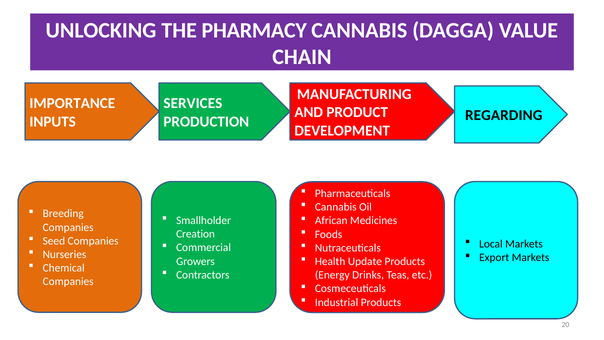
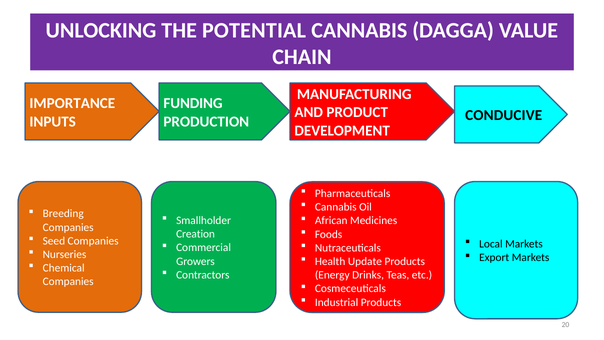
PHARMACY: PHARMACY -> POTENTIAL (254, 31)
SERVICES: SERVICES -> FUNDING (193, 103)
REGARDING: REGARDING -> CONDUCIVE (504, 115)
